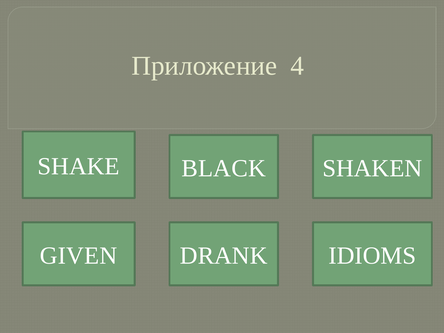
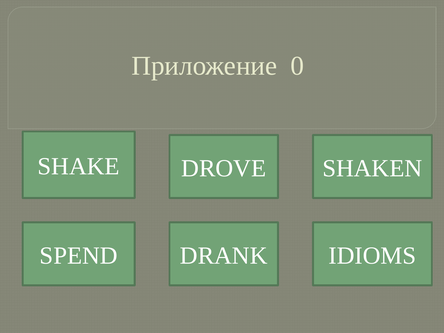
4: 4 -> 0 (297, 66)
BLACK: BLACK -> DROVE (224, 168)
GIVEN: GIVEN -> SPEND (79, 256)
